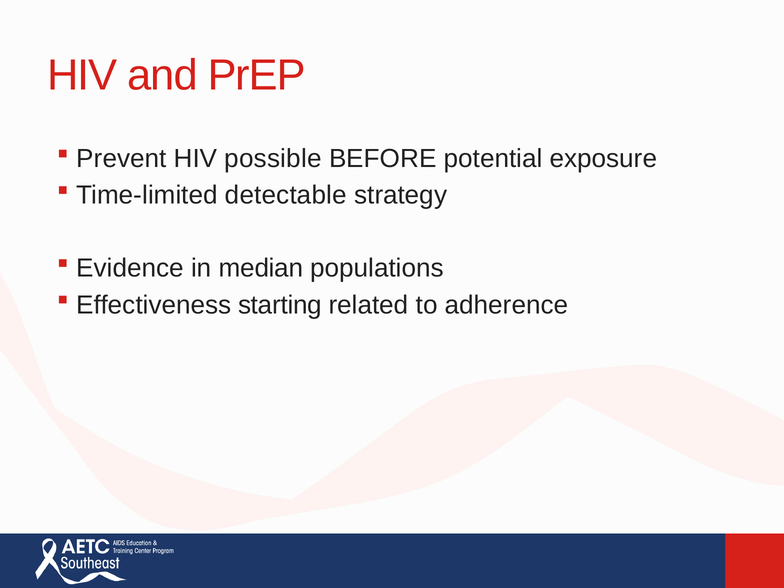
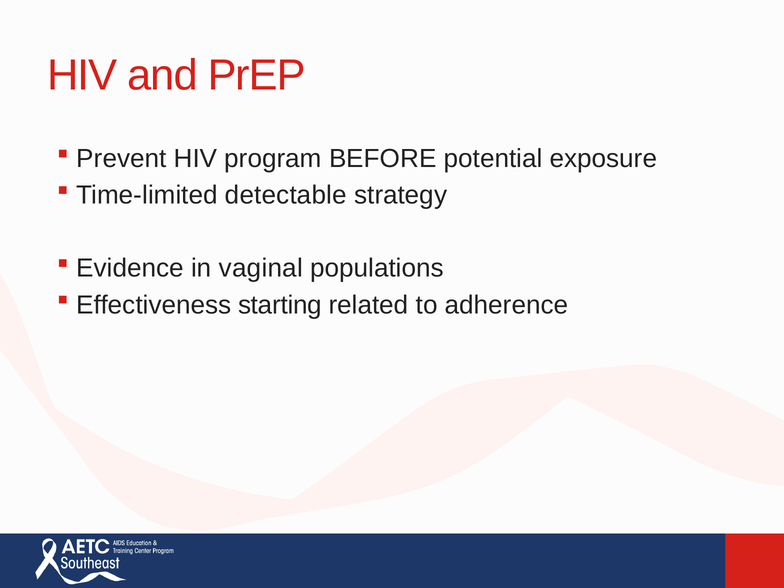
possible: possible -> program (273, 159)
median: median -> vaginal (261, 268)
